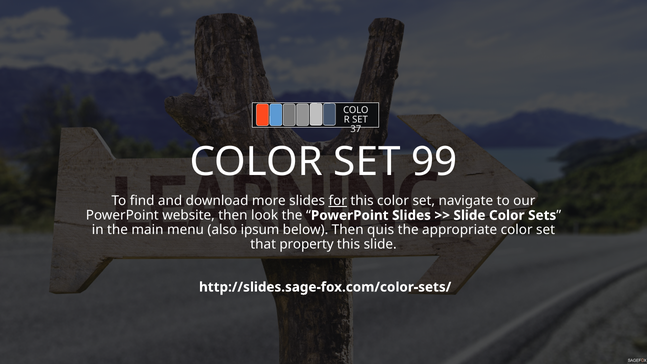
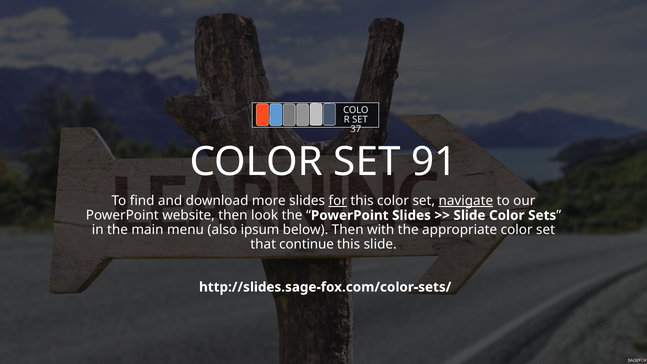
99: 99 -> 91 (434, 162)
navigate underline: none -> present (466, 201)
quis: quis -> with (381, 230)
property: property -> continue (307, 244)
